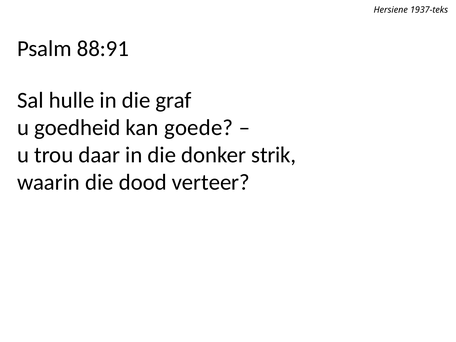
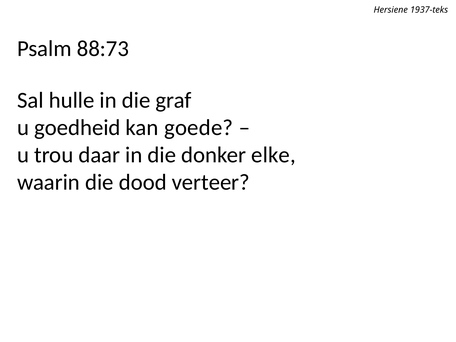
88:91: 88:91 -> 88:73 (103, 49)
strik: strik -> elke (274, 155)
